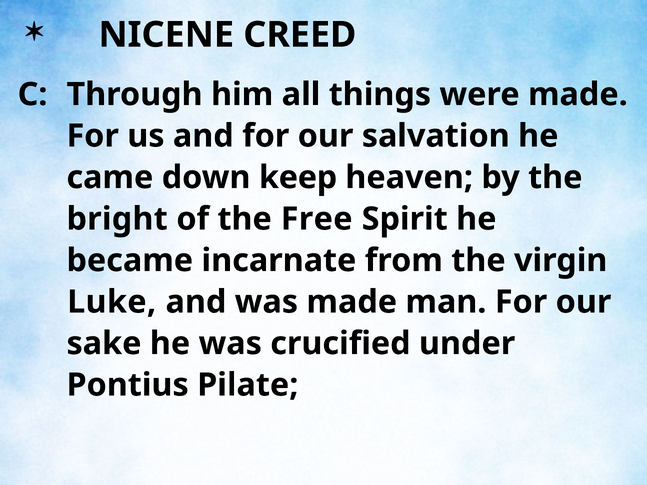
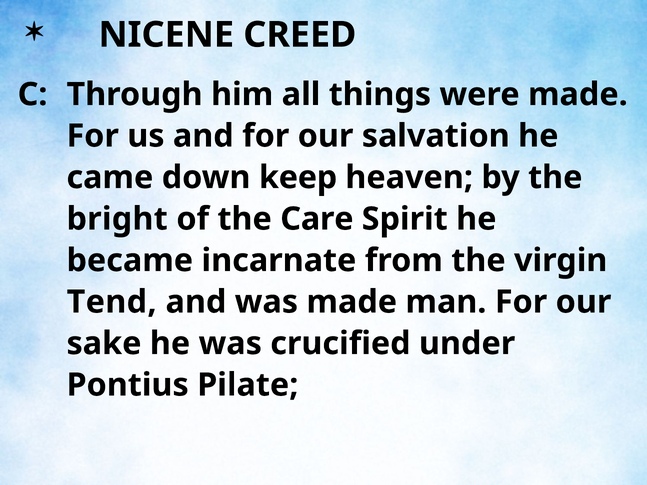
Free: Free -> Care (317, 219)
Luke: Luke -> Tend (112, 302)
